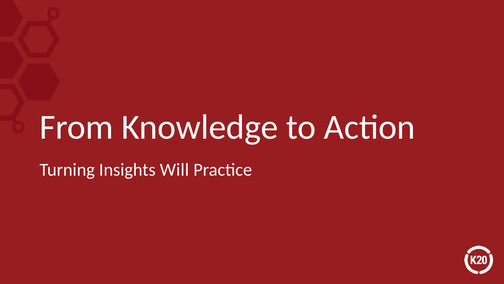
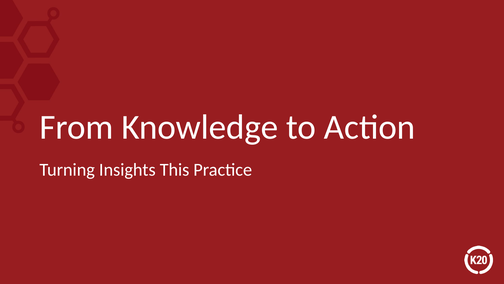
Will: Will -> This (175, 170)
